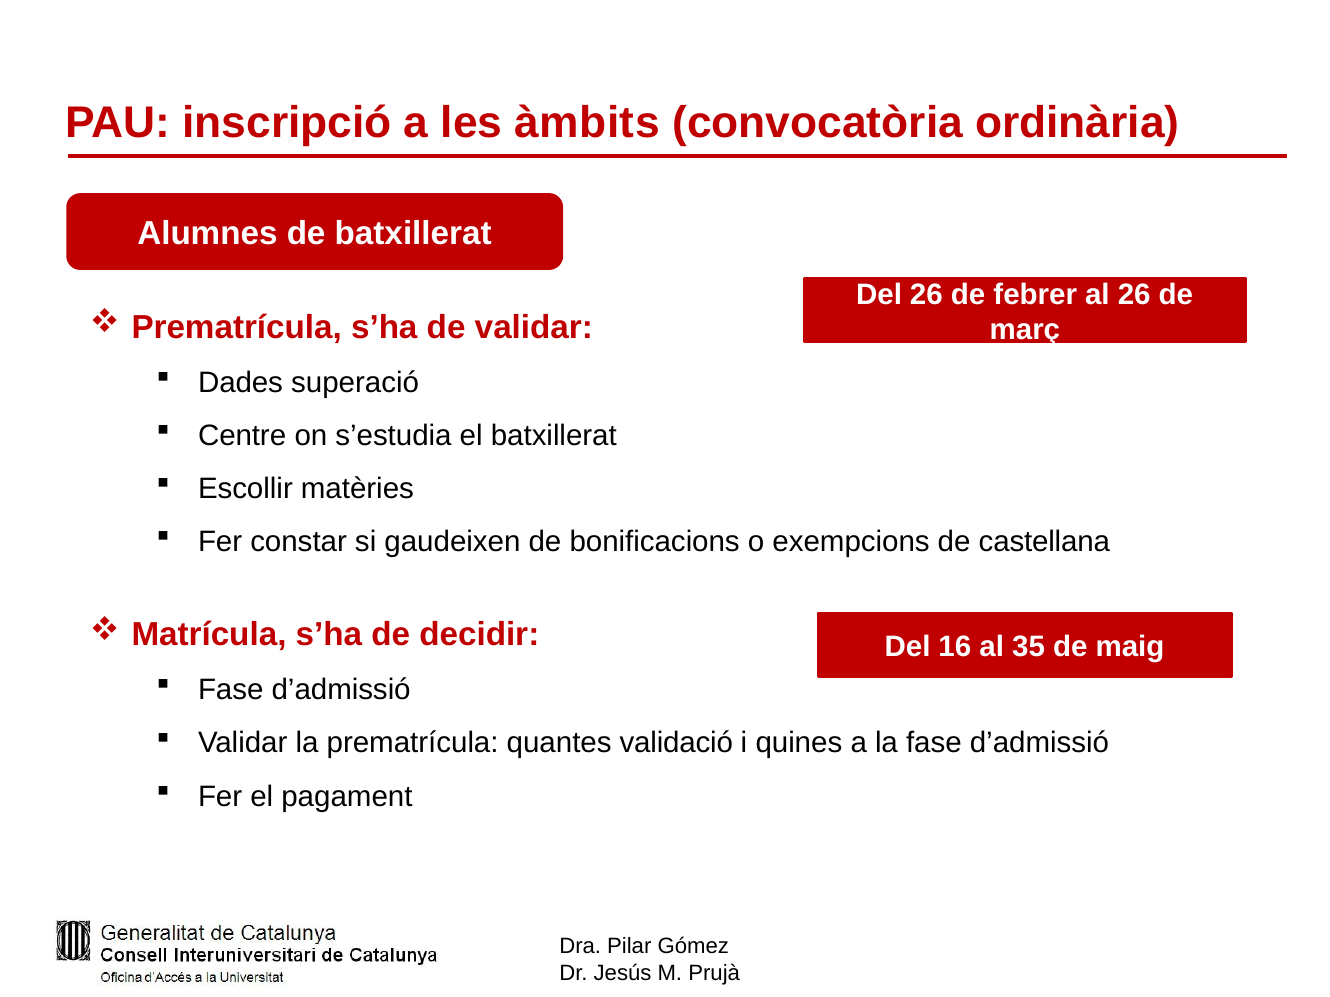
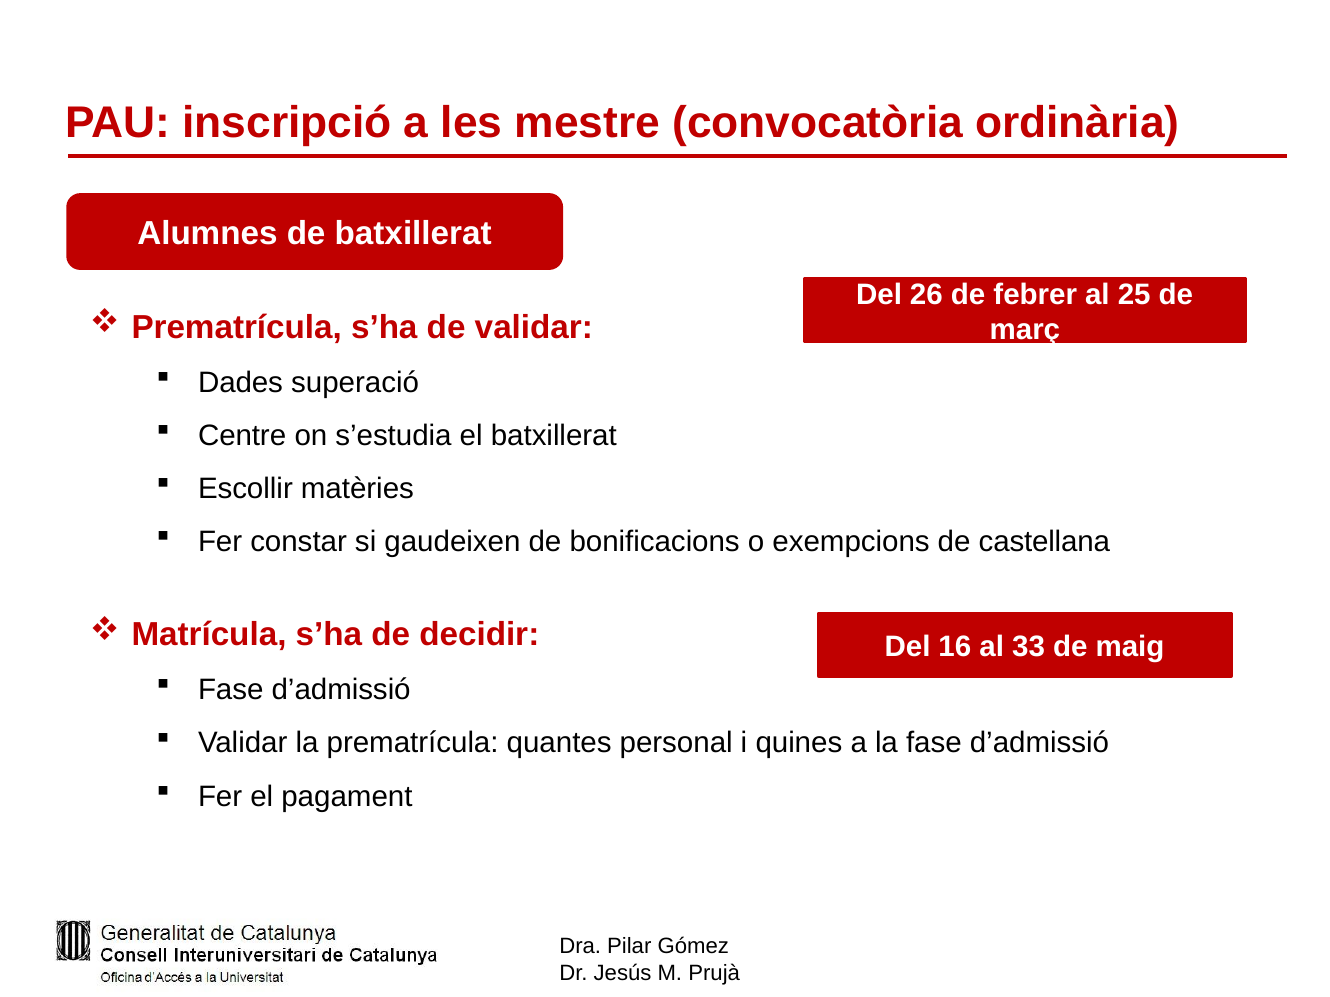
àmbits: àmbits -> mestre (588, 123)
al 26: 26 -> 25 (1134, 295)
35: 35 -> 33 (1029, 647)
validació: validació -> personal (676, 744)
